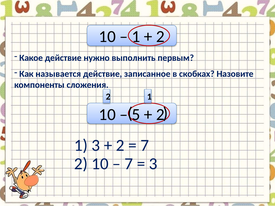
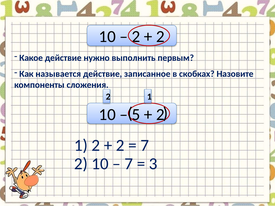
1: 1 -> 2 (136, 37)
3: 3 -> 2 (96, 146)
